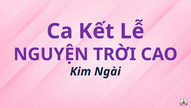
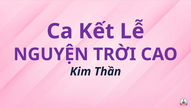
Ngài: Ngài -> Thần (108, 71)
